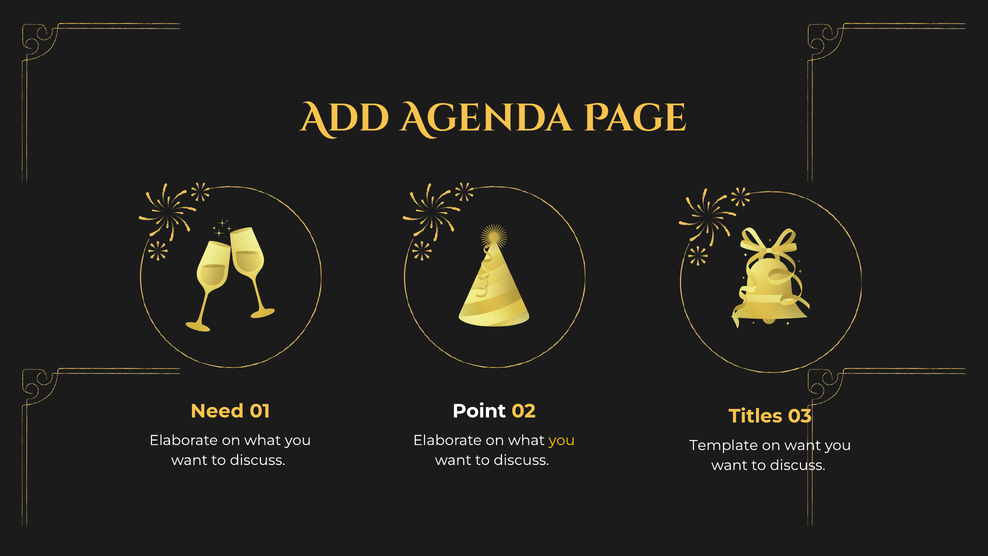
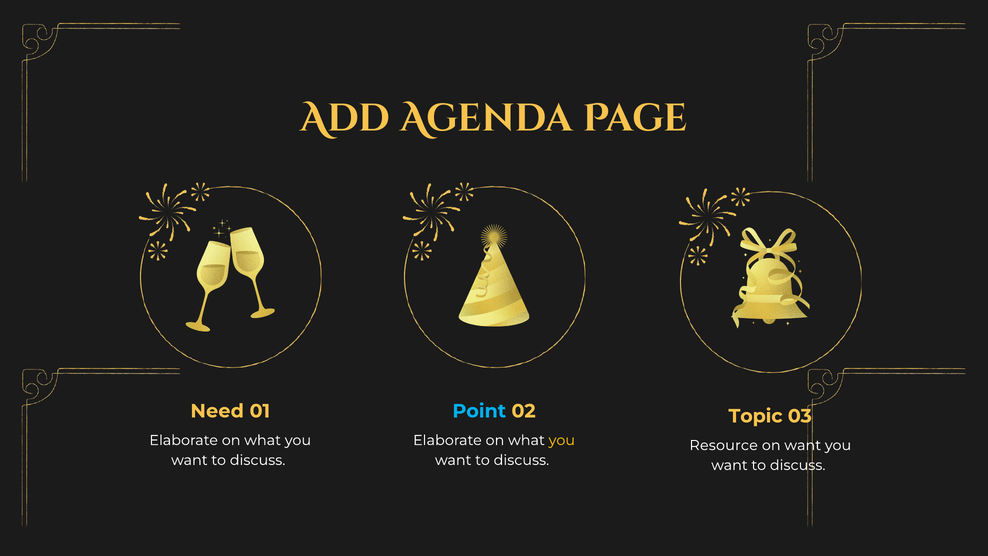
Point colour: white -> light blue (479, 411)
Titles: Titles -> Topic (756, 416)
Template: Template -> Resource (724, 445)
